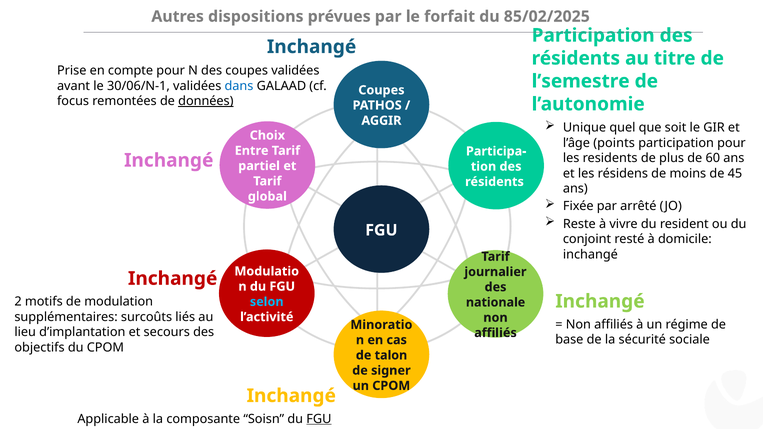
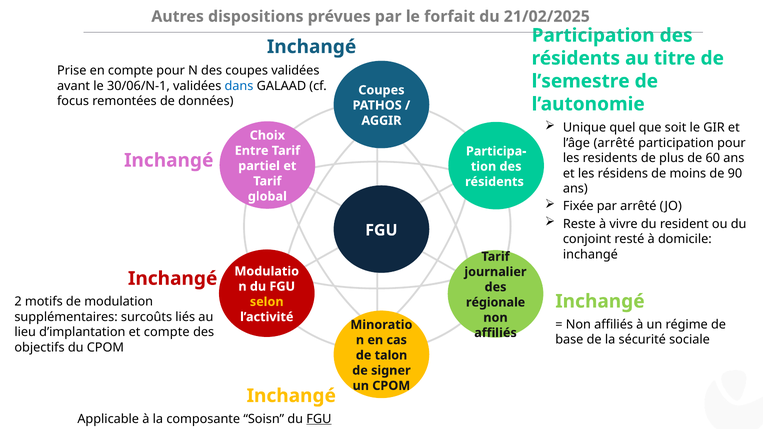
85/02/2025: 85/02/2025 -> 21/02/2025 (547, 17)
données underline: present -> none (206, 101)
l’âge points: points -> arrêté (614, 143)
45: 45 -> 90 (735, 173)
selon colour: light blue -> yellow (267, 302)
nationale: nationale -> régionale (496, 302)
et secours: secours -> compte (167, 332)
